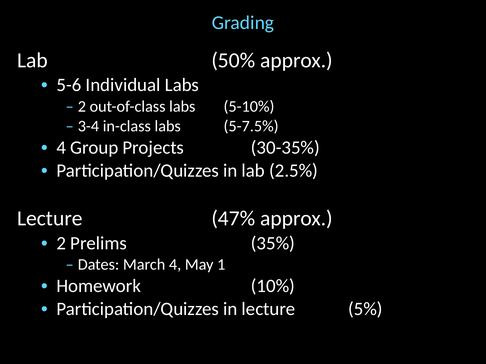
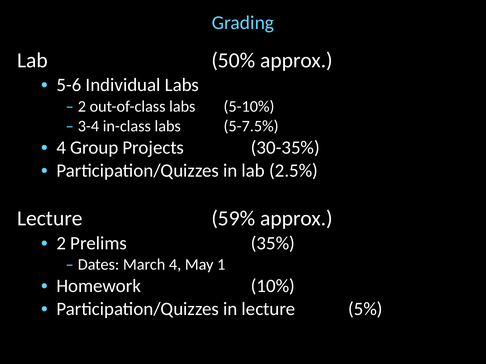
47%: 47% -> 59% (233, 219)
